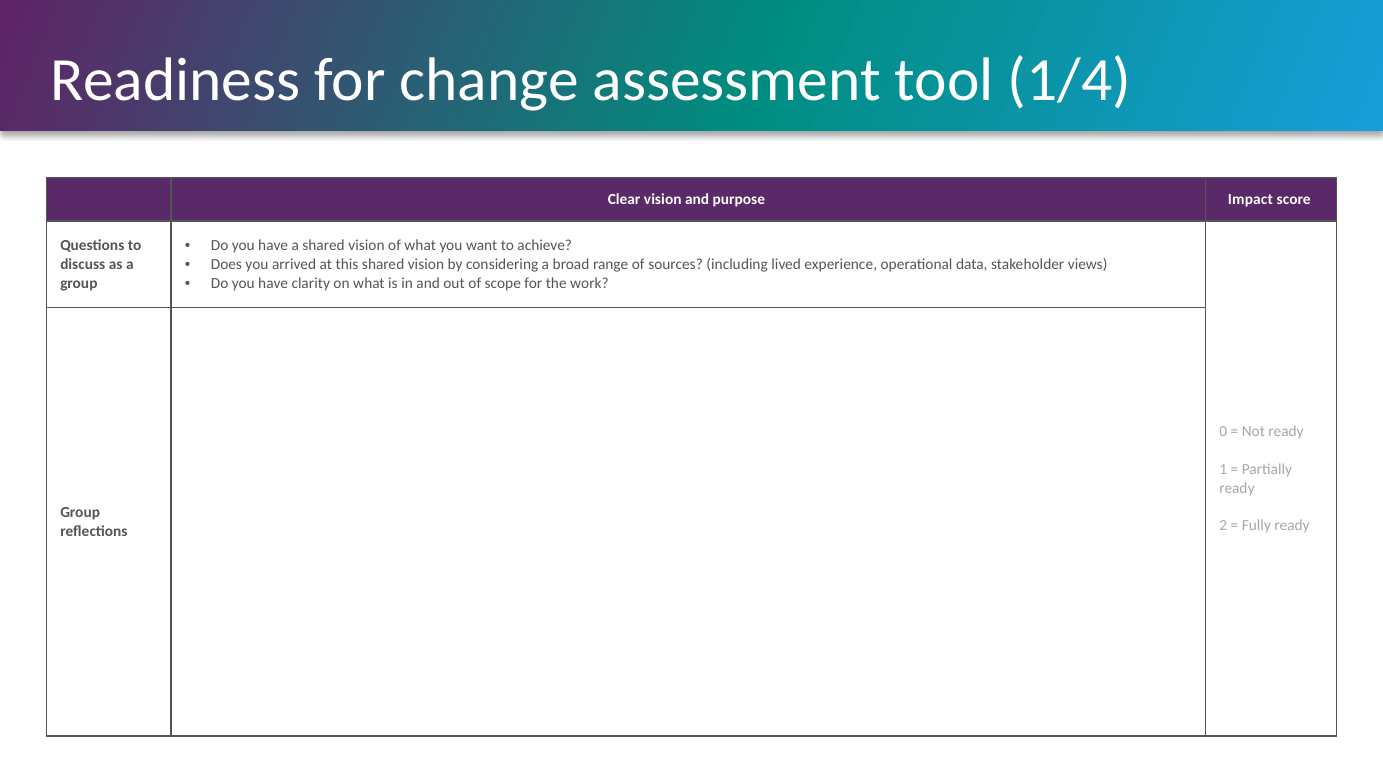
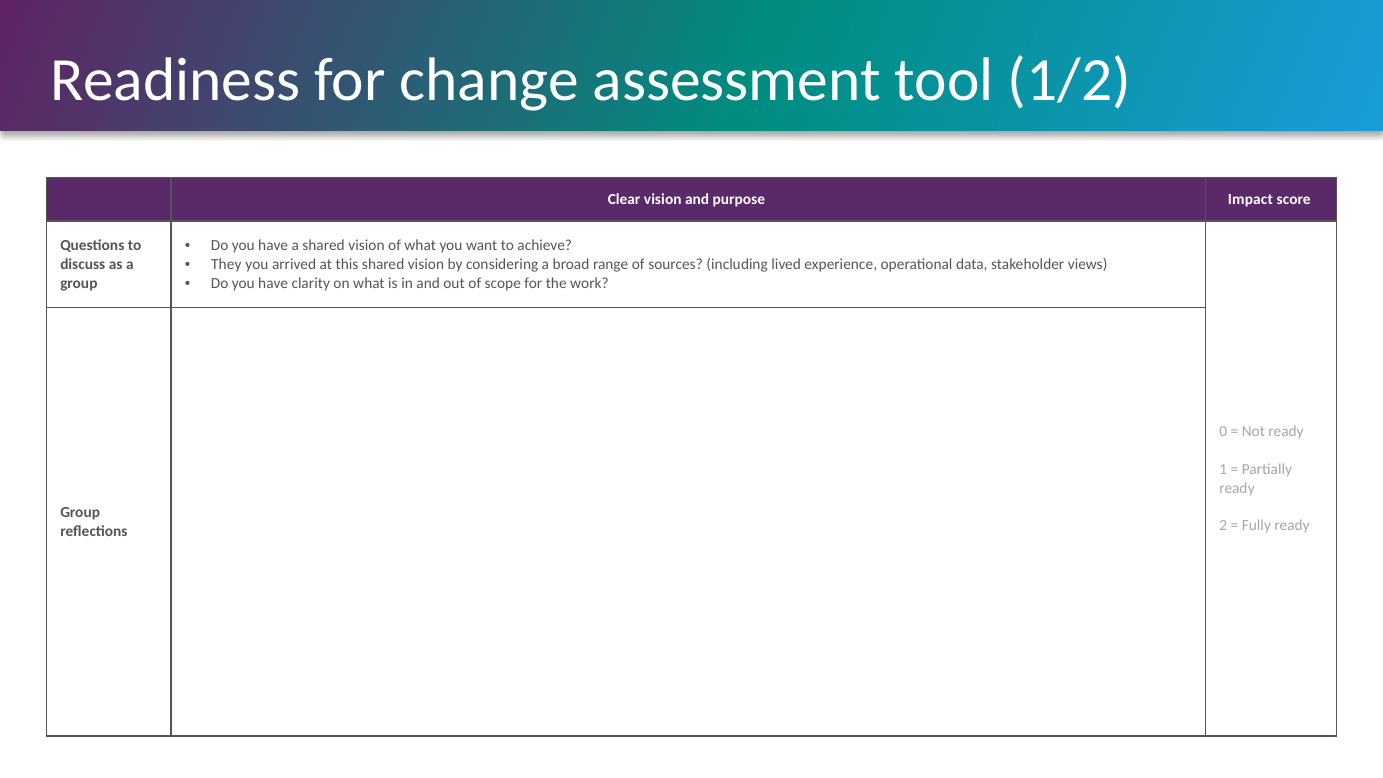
1/4: 1/4 -> 1/2 (1069, 80)
Does: Does -> They (226, 265)
